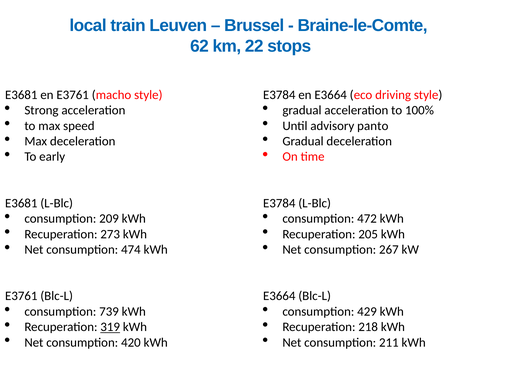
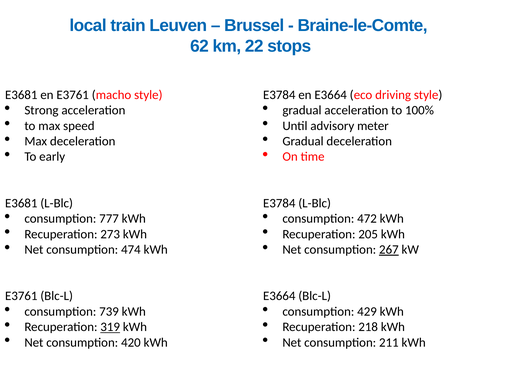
panto: panto -> meter (373, 126)
209: 209 -> 777 (109, 219)
267 underline: none -> present (389, 250)
